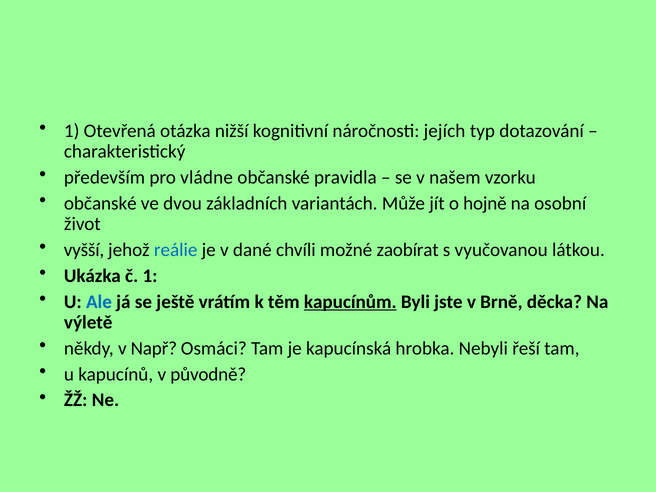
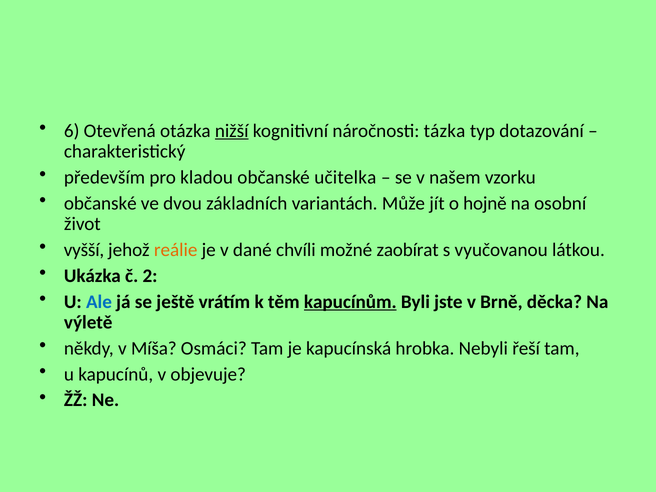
1: 1 -> 6 (72, 131)
nižší underline: none -> present (232, 131)
jejích: jejích -> tázka (445, 131)
vládne: vládne -> kladou (207, 177)
pravidla: pravidla -> učitelka (345, 177)
reálie colour: blue -> orange (176, 250)
č 1: 1 -> 2 (150, 276)
Např: Např -> Míša (154, 348)
původně: původně -> objevuje (208, 374)
